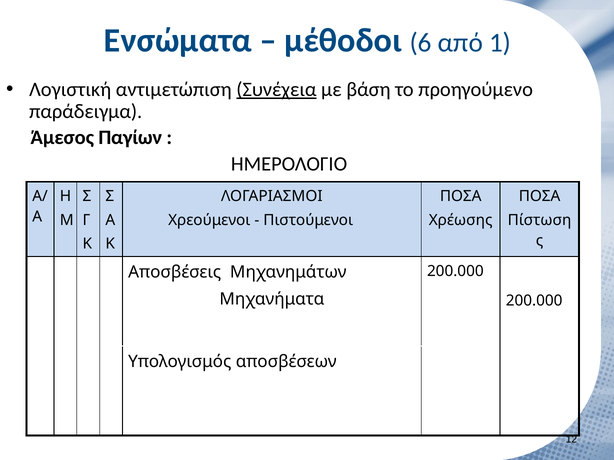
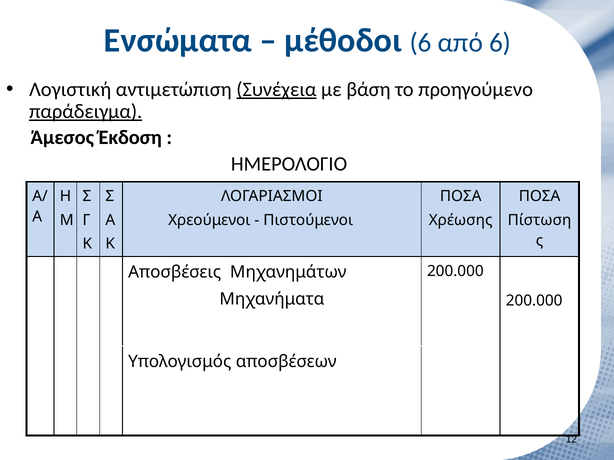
από 1: 1 -> 6 (500, 43)
παράδειγμα underline: none -> present (86, 112)
Παγίων: Παγίων -> Έκδοση (130, 138)
